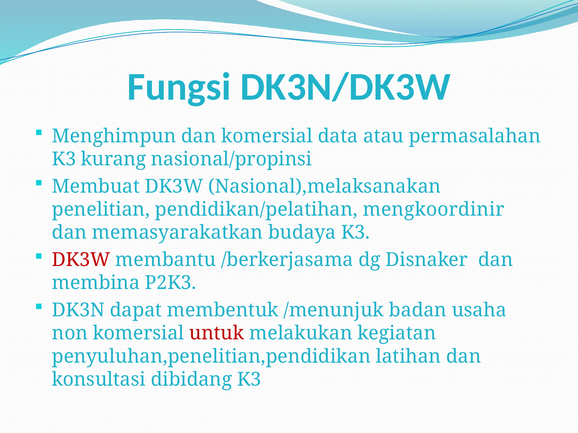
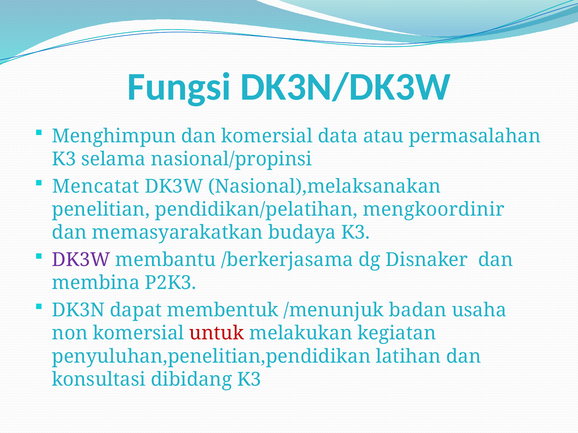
kurang: kurang -> selama (113, 159)
Membuat: Membuat -> Mencatat (96, 187)
DK3W colour: red -> purple (81, 260)
